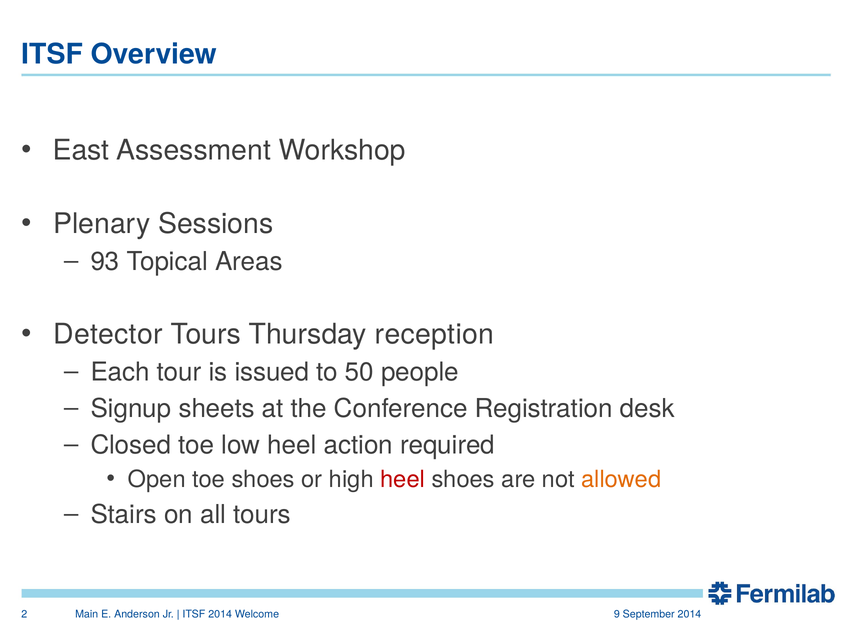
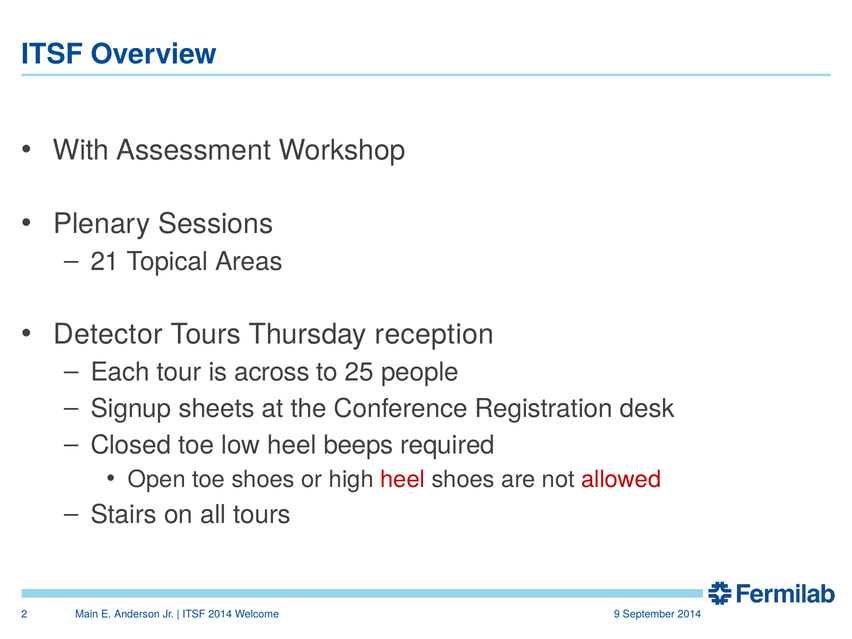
East: East -> With (81, 150)
93: 93 -> 21 (105, 262)
issued: issued -> across (272, 372)
50: 50 -> 25 (359, 372)
action: action -> beeps (358, 445)
allowed colour: orange -> red (621, 479)
